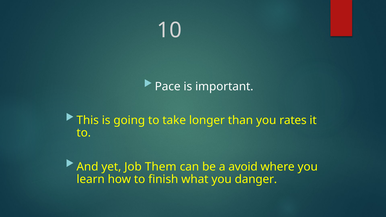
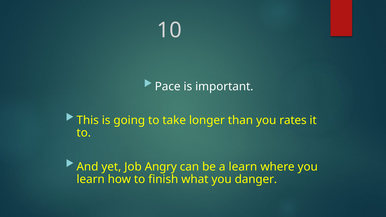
Them: Them -> Angry (161, 167)
a avoid: avoid -> learn (243, 167)
